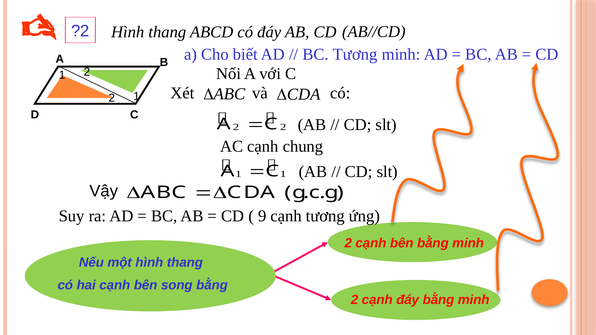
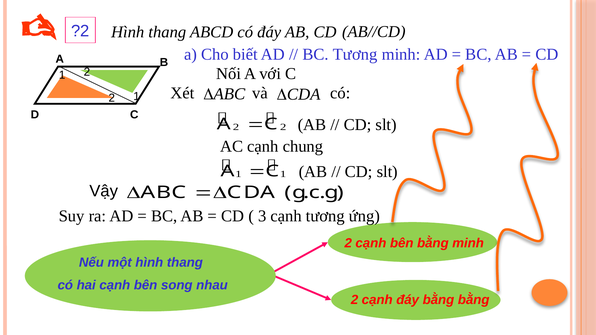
9: 9 -> 3 (262, 216)
song bằng: bằng -> nhau (212, 285)
đáy bằng minh: minh -> bằng (474, 300)
